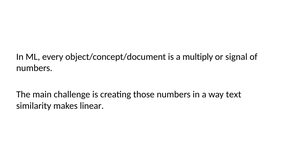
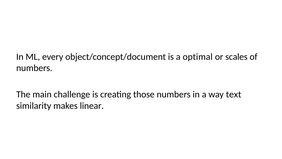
multiply: multiply -> optimal (198, 57)
signal: signal -> scales (236, 57)
